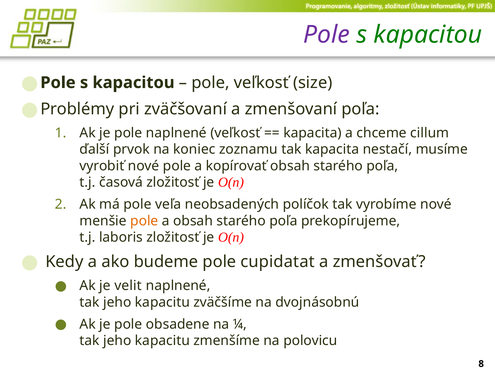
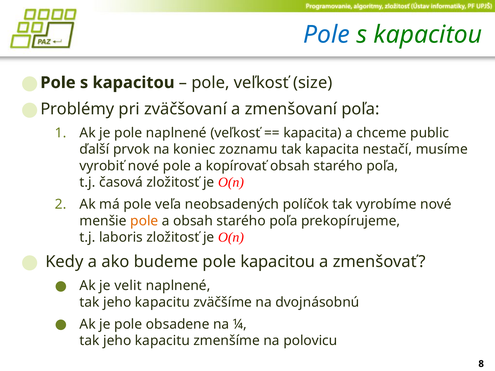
Pole colour: purple -> blue (327, 35)
cillum: cillum -> public (430, 133)
pole cupidatat: cupidatat -> kapacitou (278, 262)
